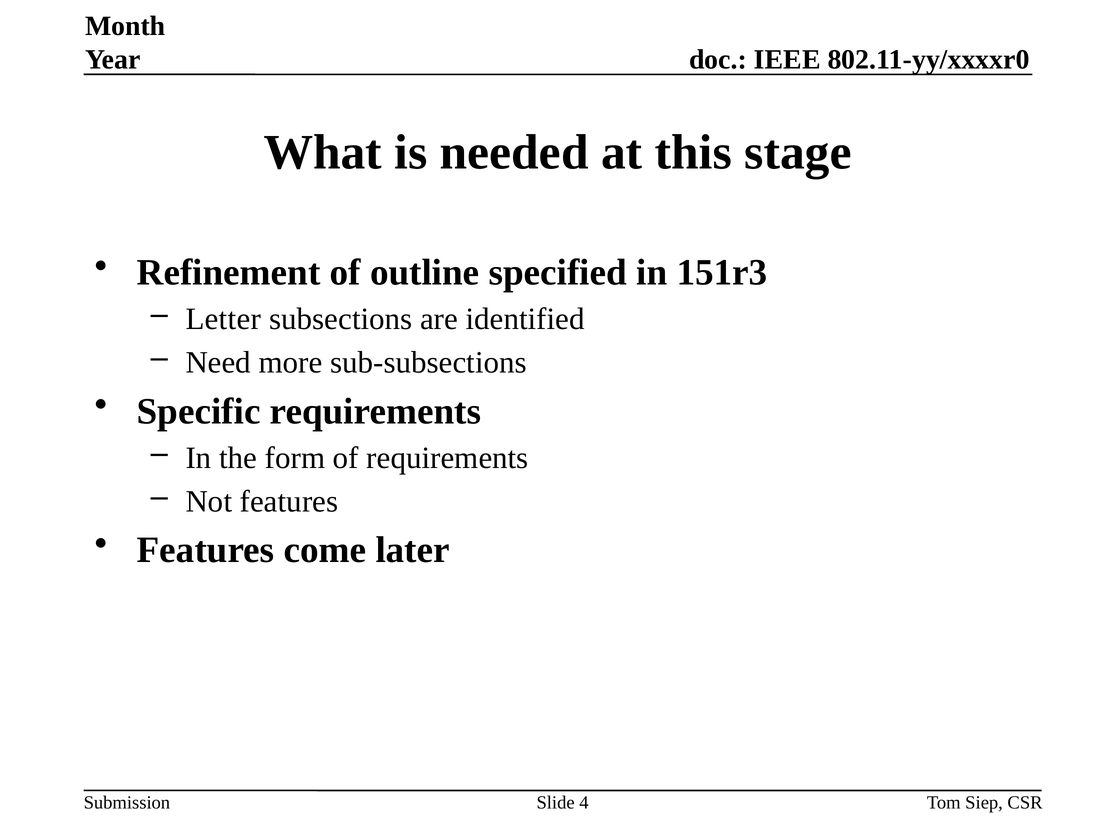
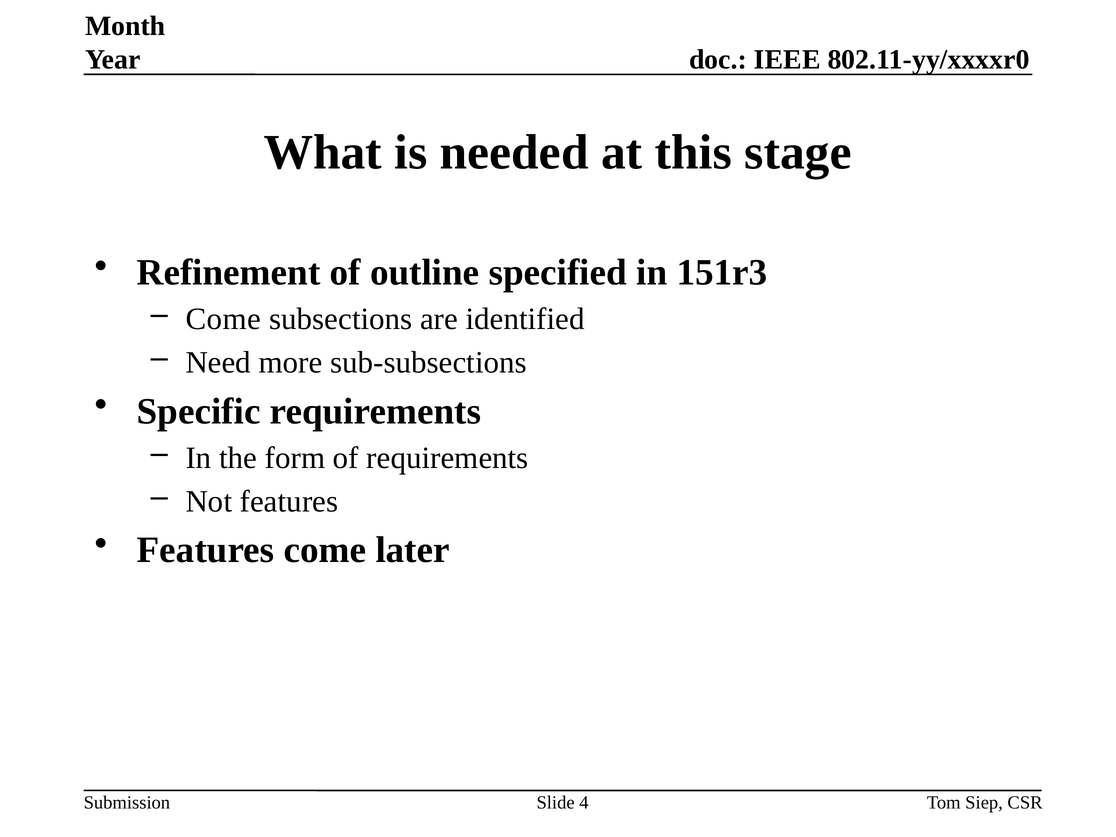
Letter: Letter -> Come (223, 319)
